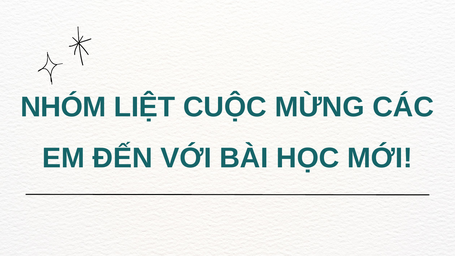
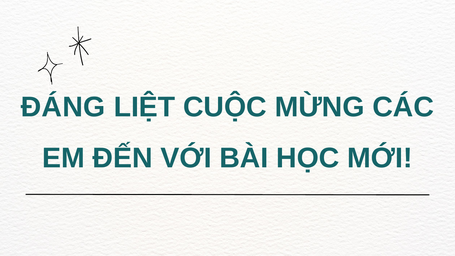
NHÓM: NHÓM -> ĐÁNG (63, 107)
